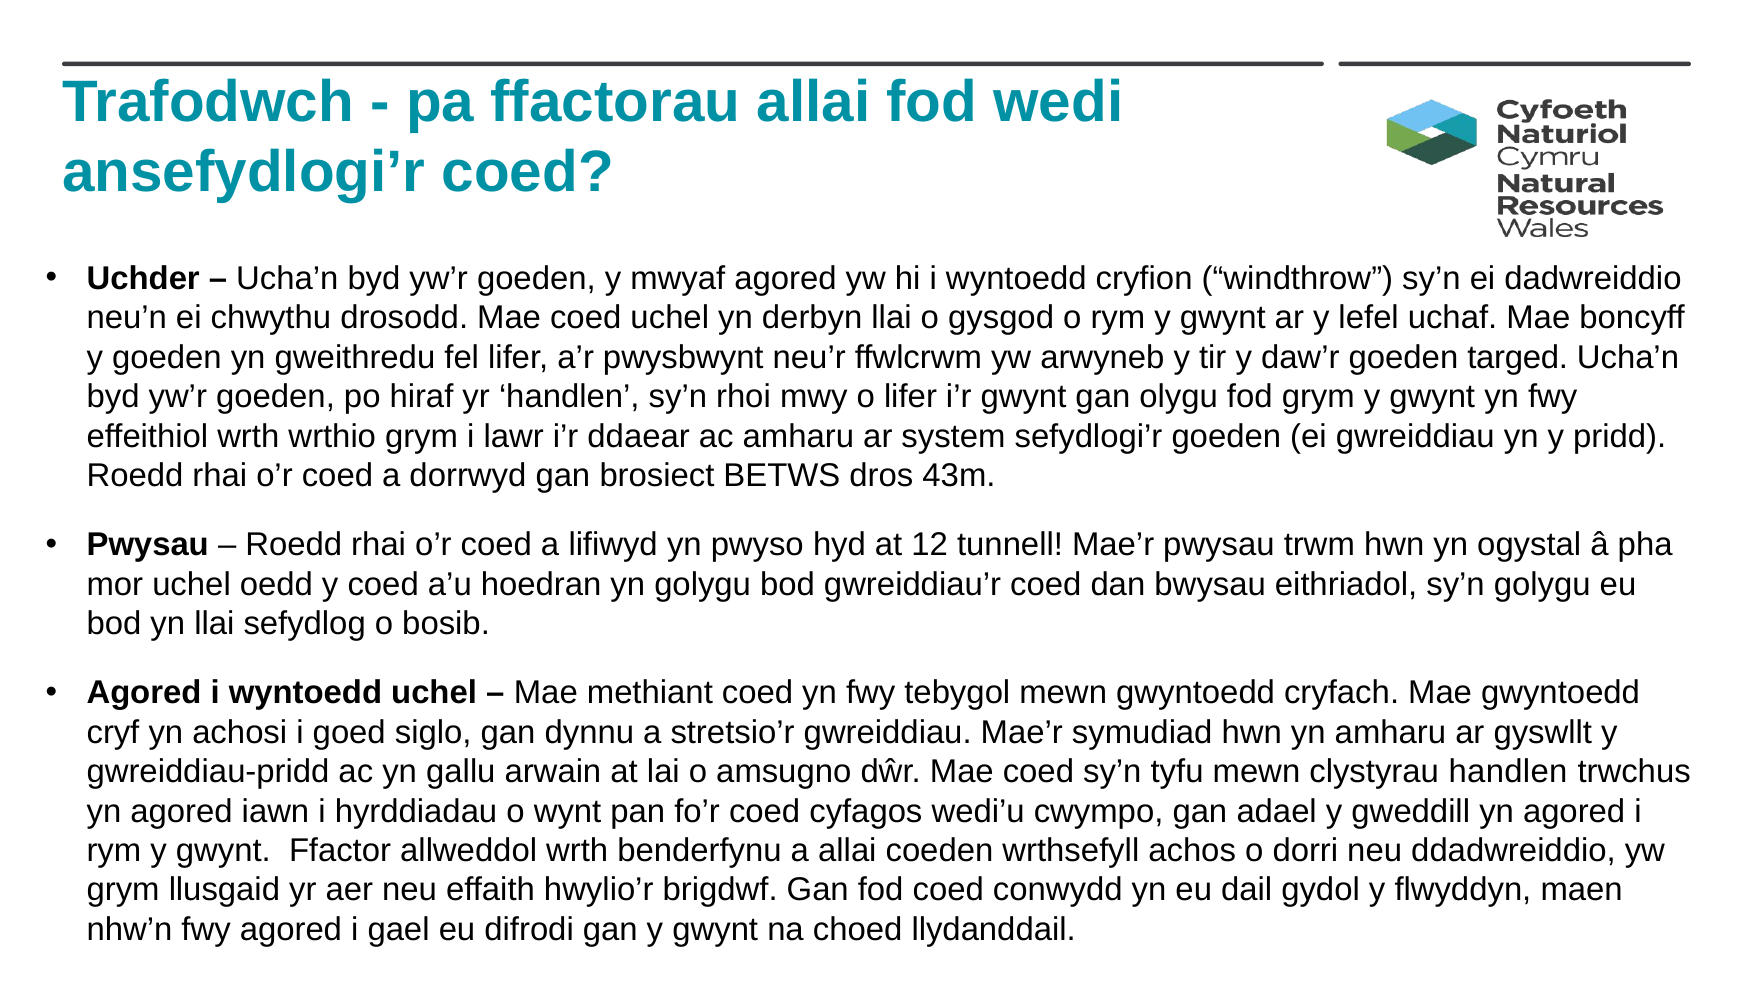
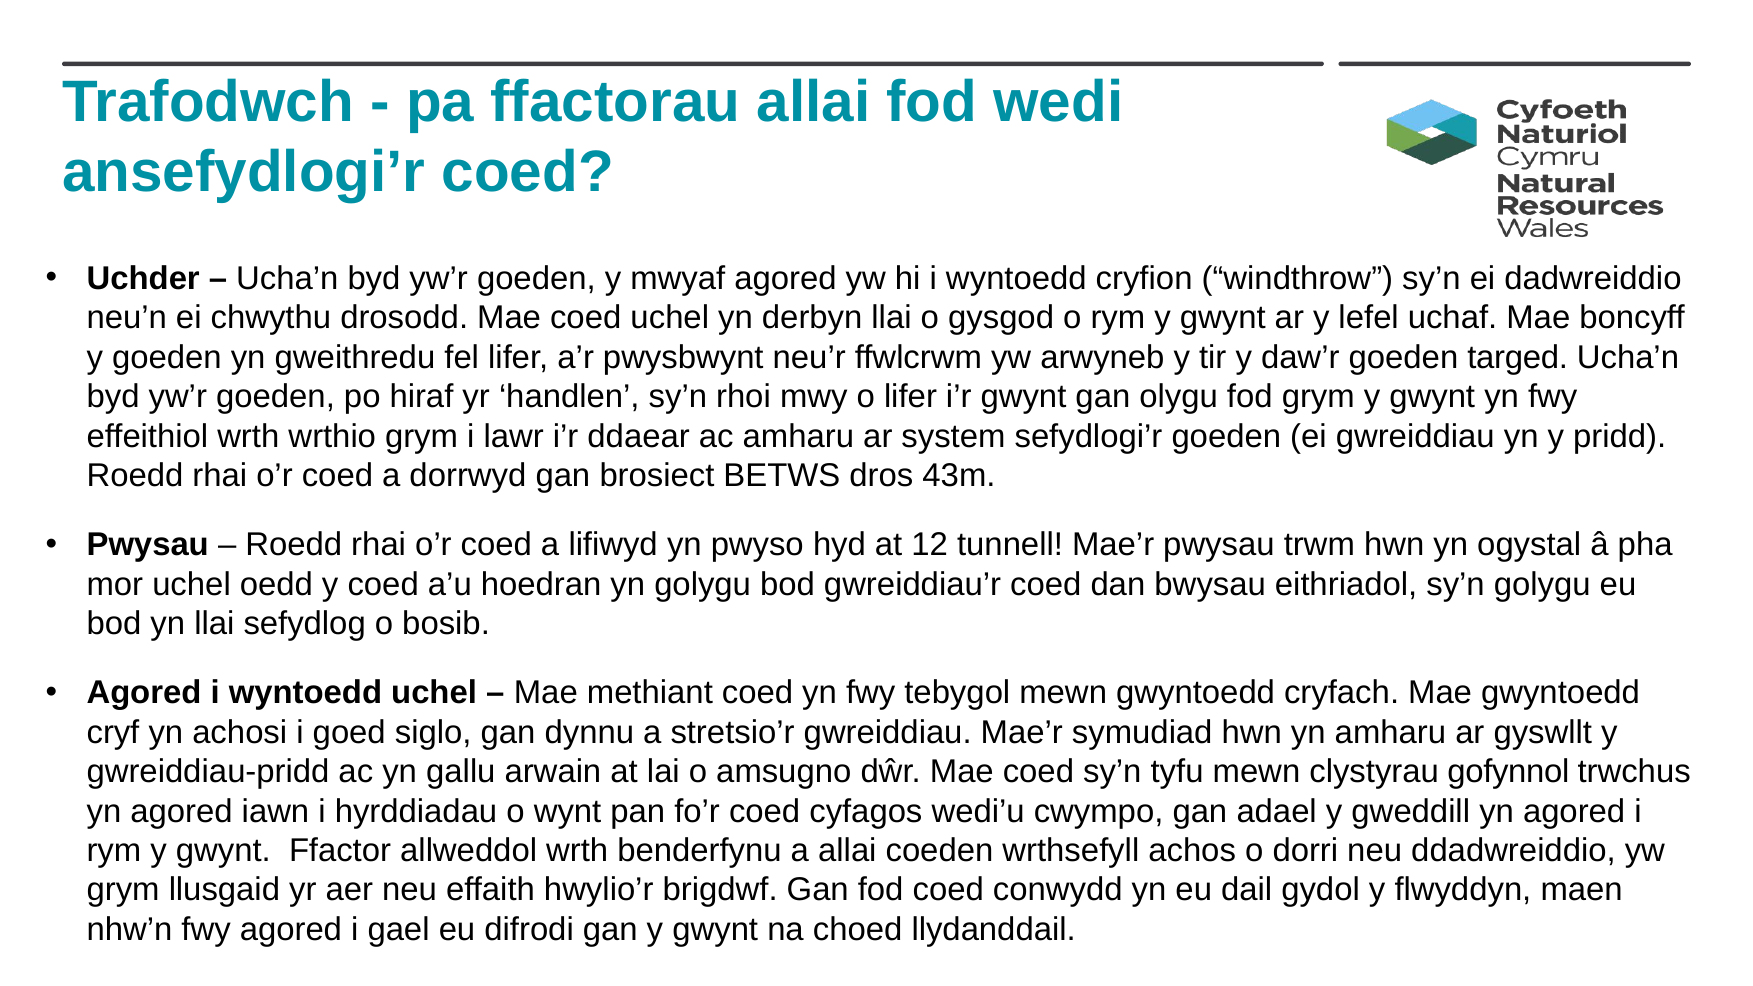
clystyrau handlen: handlen -> gofynnol (1508, 772)
